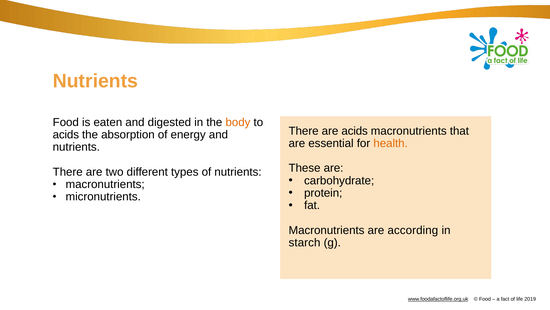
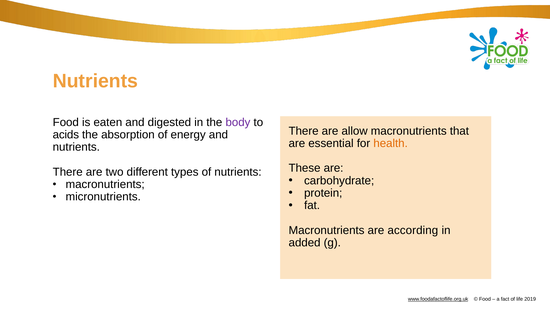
body colour: orange -> purple (238, 122)
are acids: acids -> allow (355, 131)
starch: starch -> added (305, 242)
